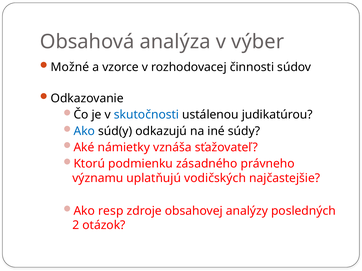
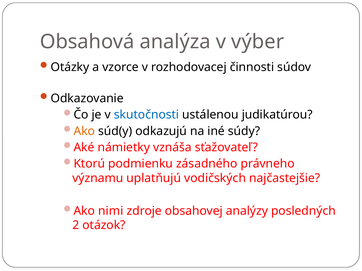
Možné: Možné -> Otázky (70, 67)
Ako colour: blue -> orange (84, 131)
resp: resp -> nimi (111, 211)
